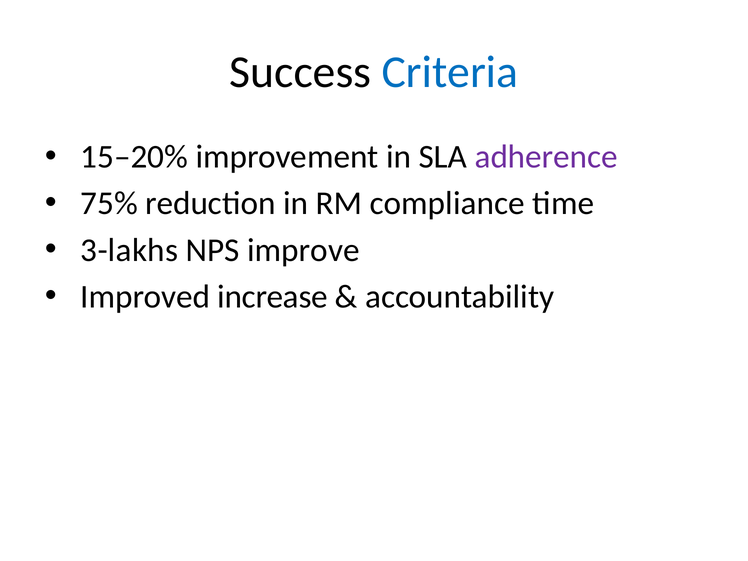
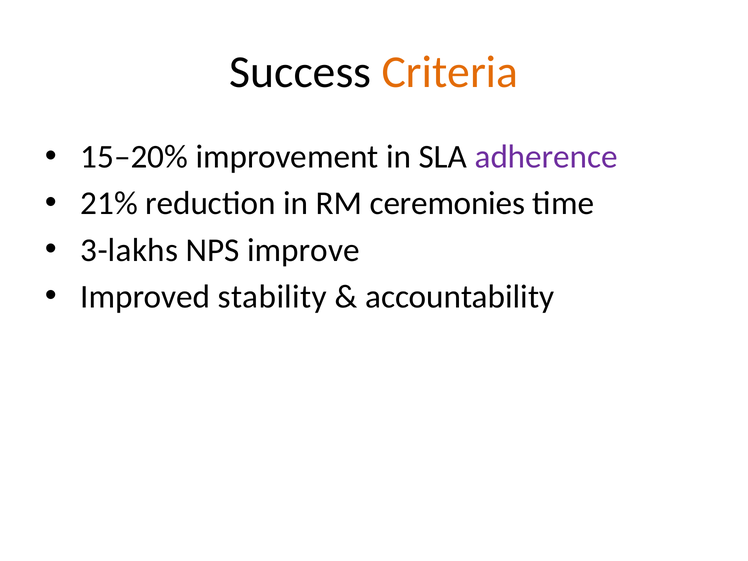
Criteria colour: blue -> orange (450, 72)
75%: 75% -> 21% (109, 203)
compliance: compliance -> ceremonies (447, 203)
increase: increase -> stability (272, 297)
